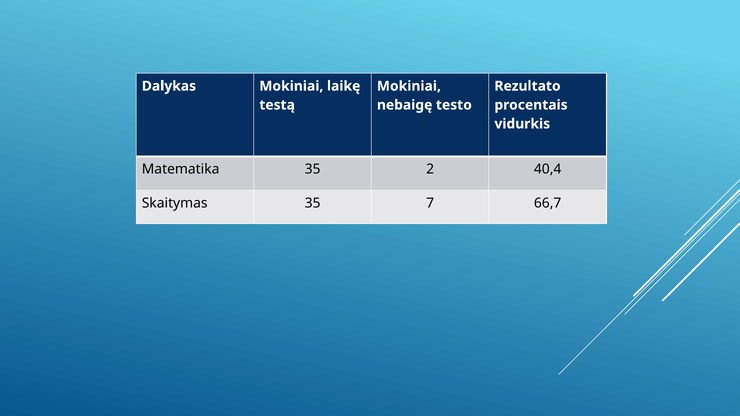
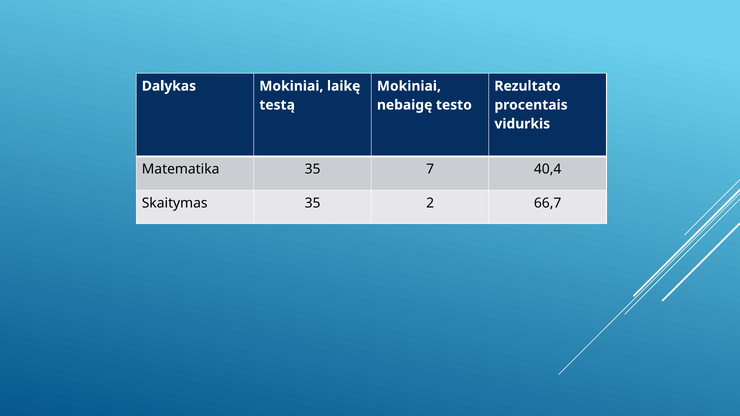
2: 2 -> 7 (430, 169)
7: 7 -> 2 (430, 203)
